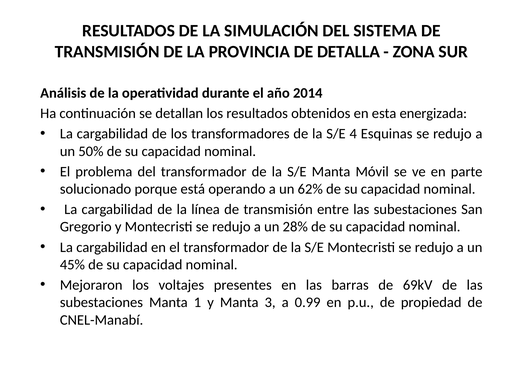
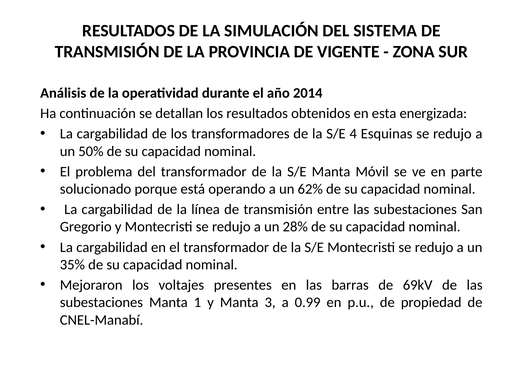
DETALLA: DETALLA -> VIGENTE (348, 52)
45%: 45% -> 35% (72, 265)
